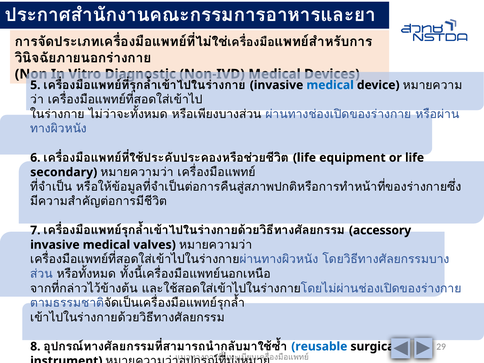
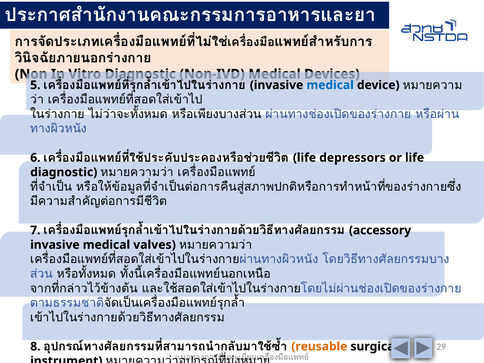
equipment: equipment -> depressors (352, 158)
secondary: secondary -> diagnostic (64, 172)
reusable colour: blue -> orange (319, 346)
